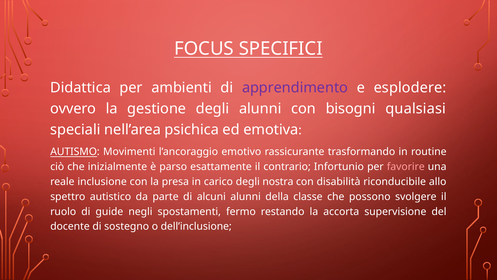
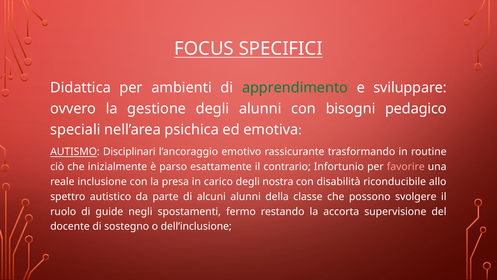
apprendimento colour: purple -> green (295, 88)
esplodere: esplodere -> sviluppare (410, 88)
qualsiasi: qualsiasi -> pedagico (416, 108)
Movimenti: Movimenti -> Disciplinari (129, 152)
